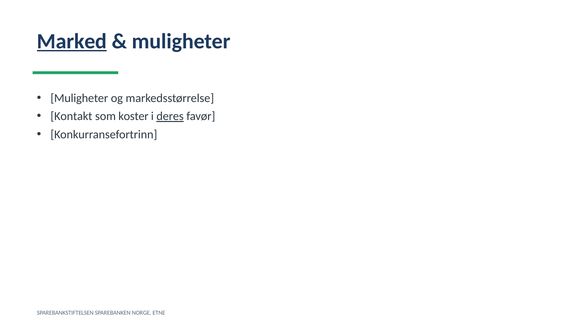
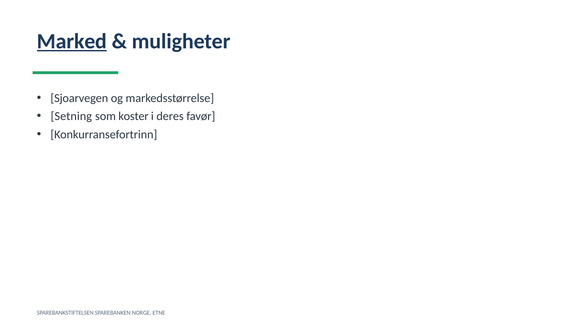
Muligheter: Muligheter -> Sjoarvegen (79, 98)
Kontakt: Kontakt -> Setning (71, 116)
deres underline: present -> none (170, 116)
